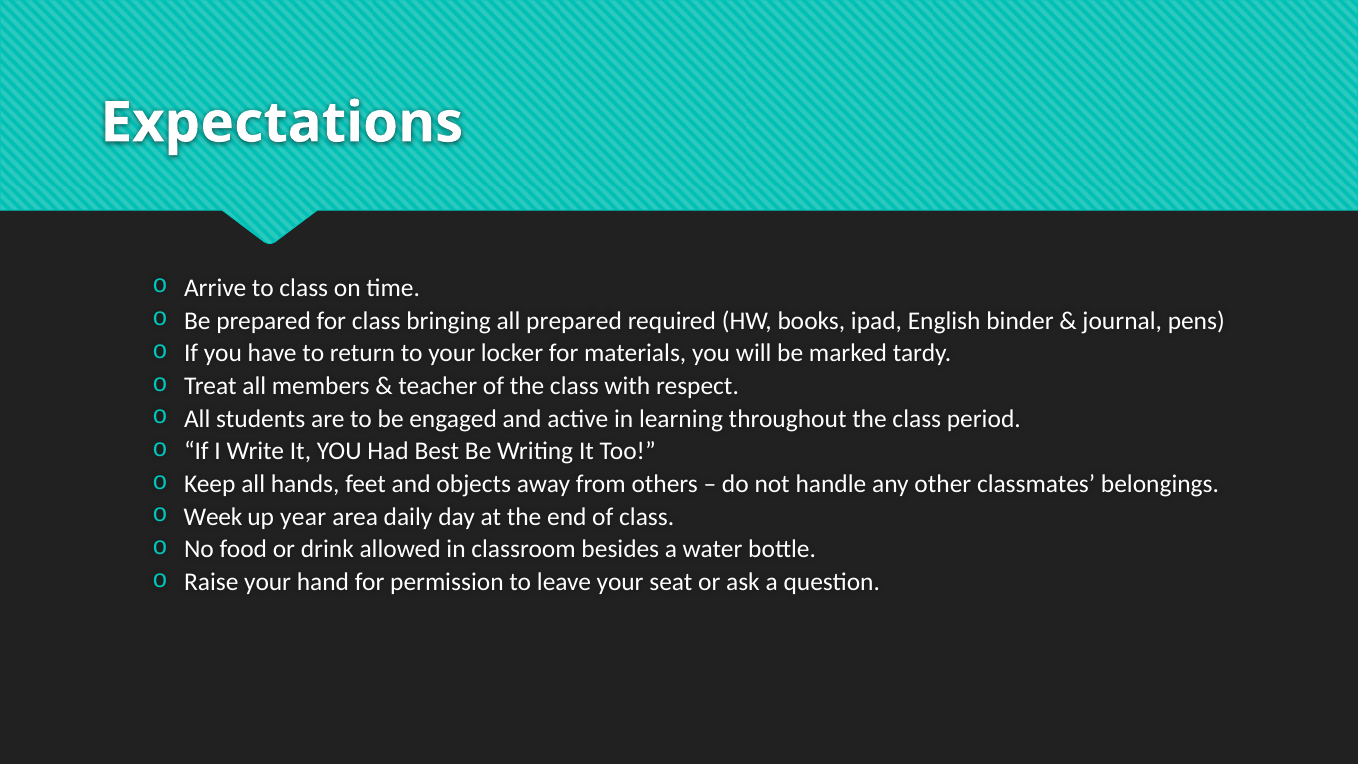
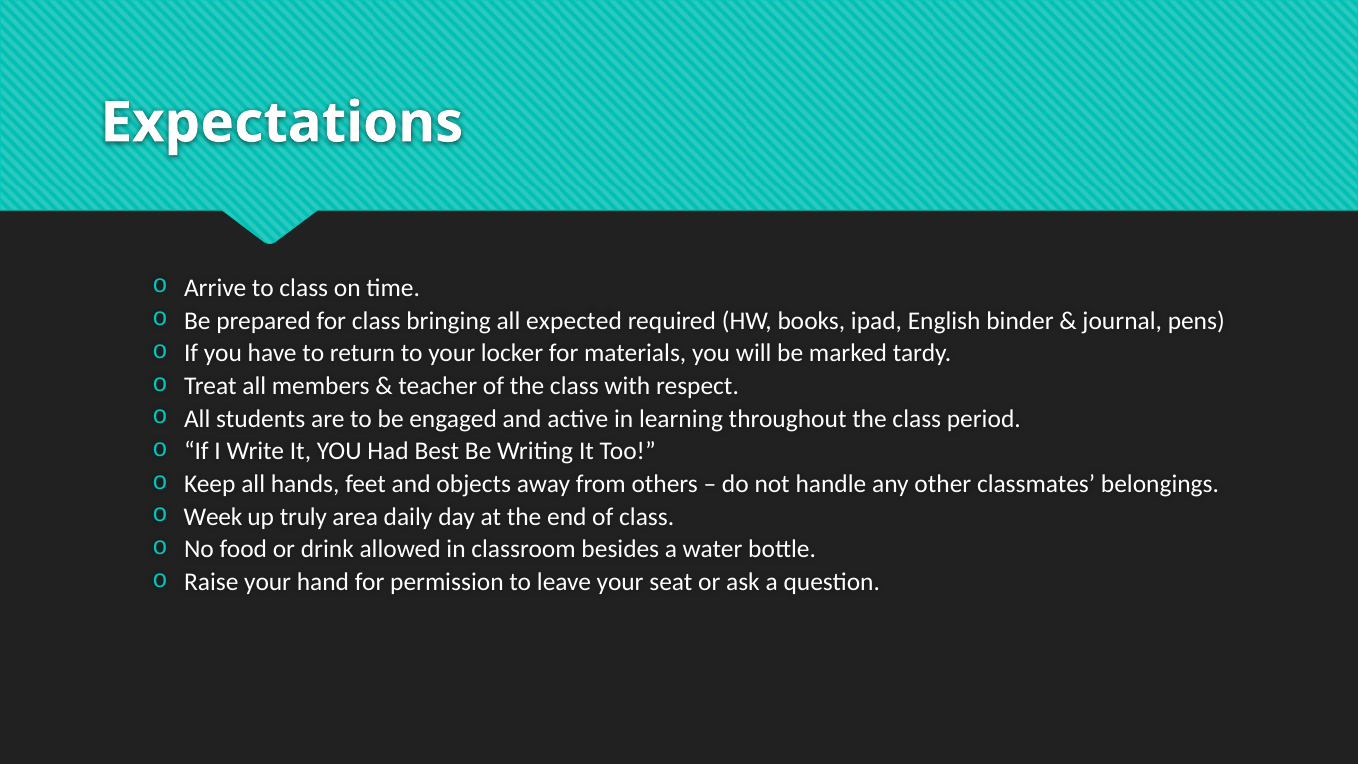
all prepared: prepared -> expected (574, 321)
year: year -> truly (303, 517)
